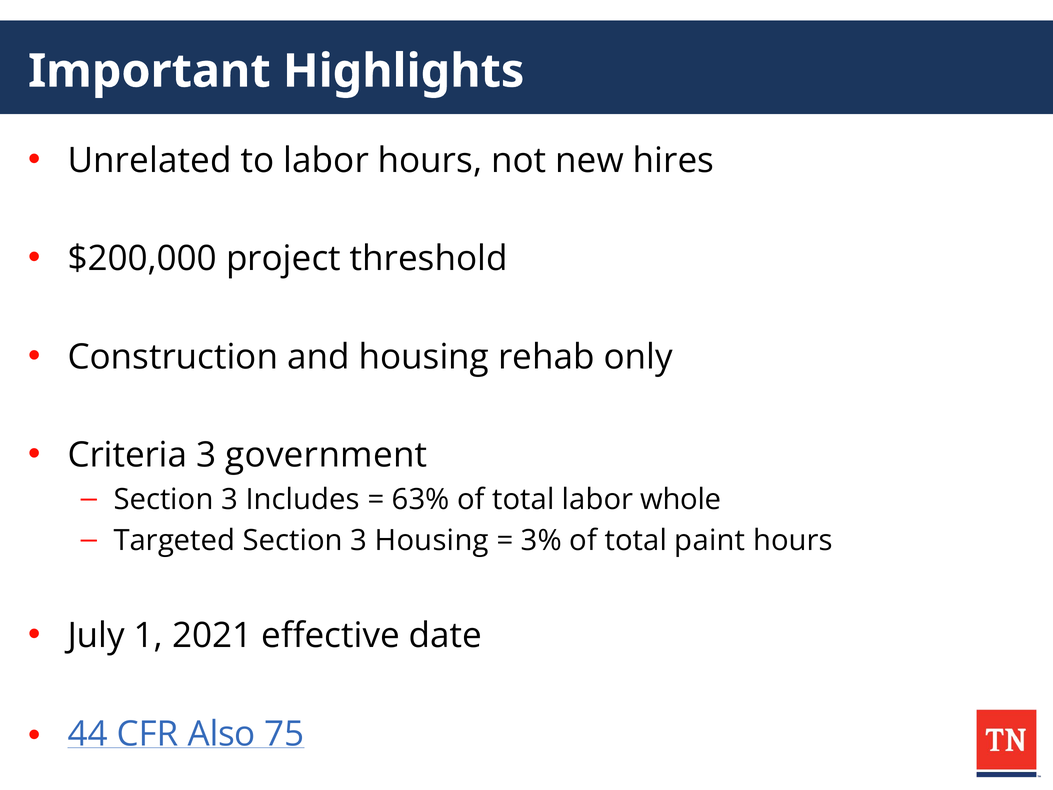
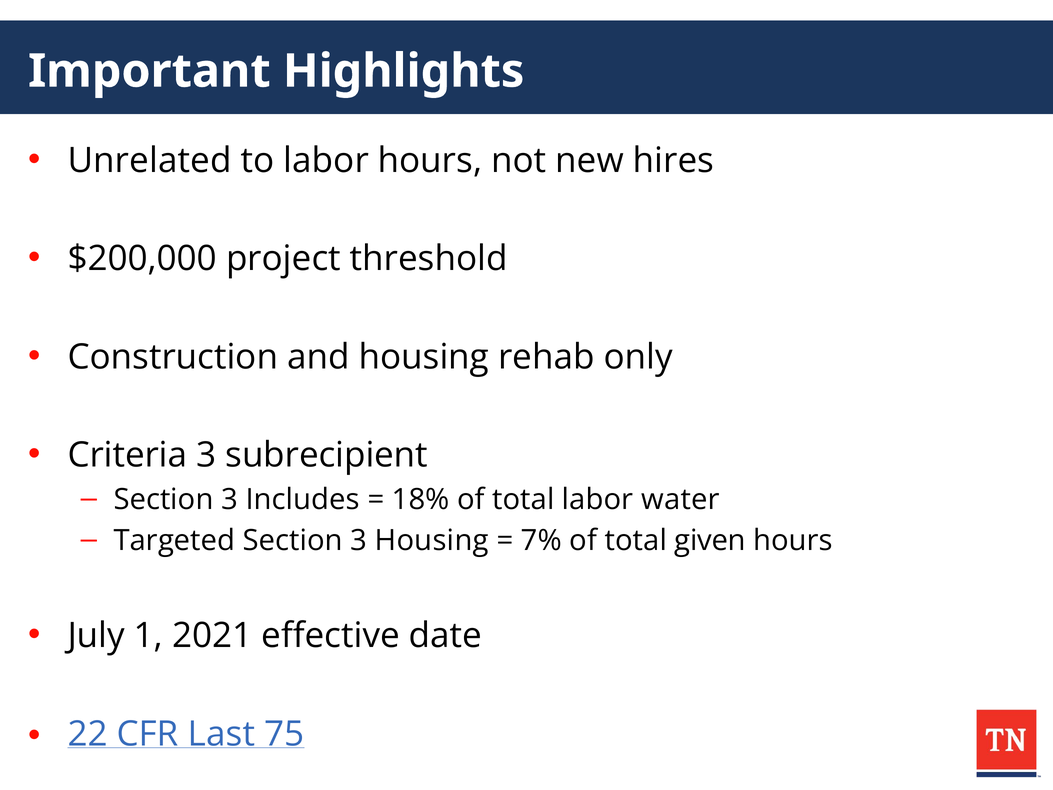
government: government -> subrecipient (327, 455)
63%: 63% -> 18% (421, 499)
whole: whole -> water (681, 499)
3%: 3% -> 7% (541, 540)
paint: paint -> given (710, 540)
44: 44 -> 22 (88, 734)
Also: Also -> Last (221, 734)
